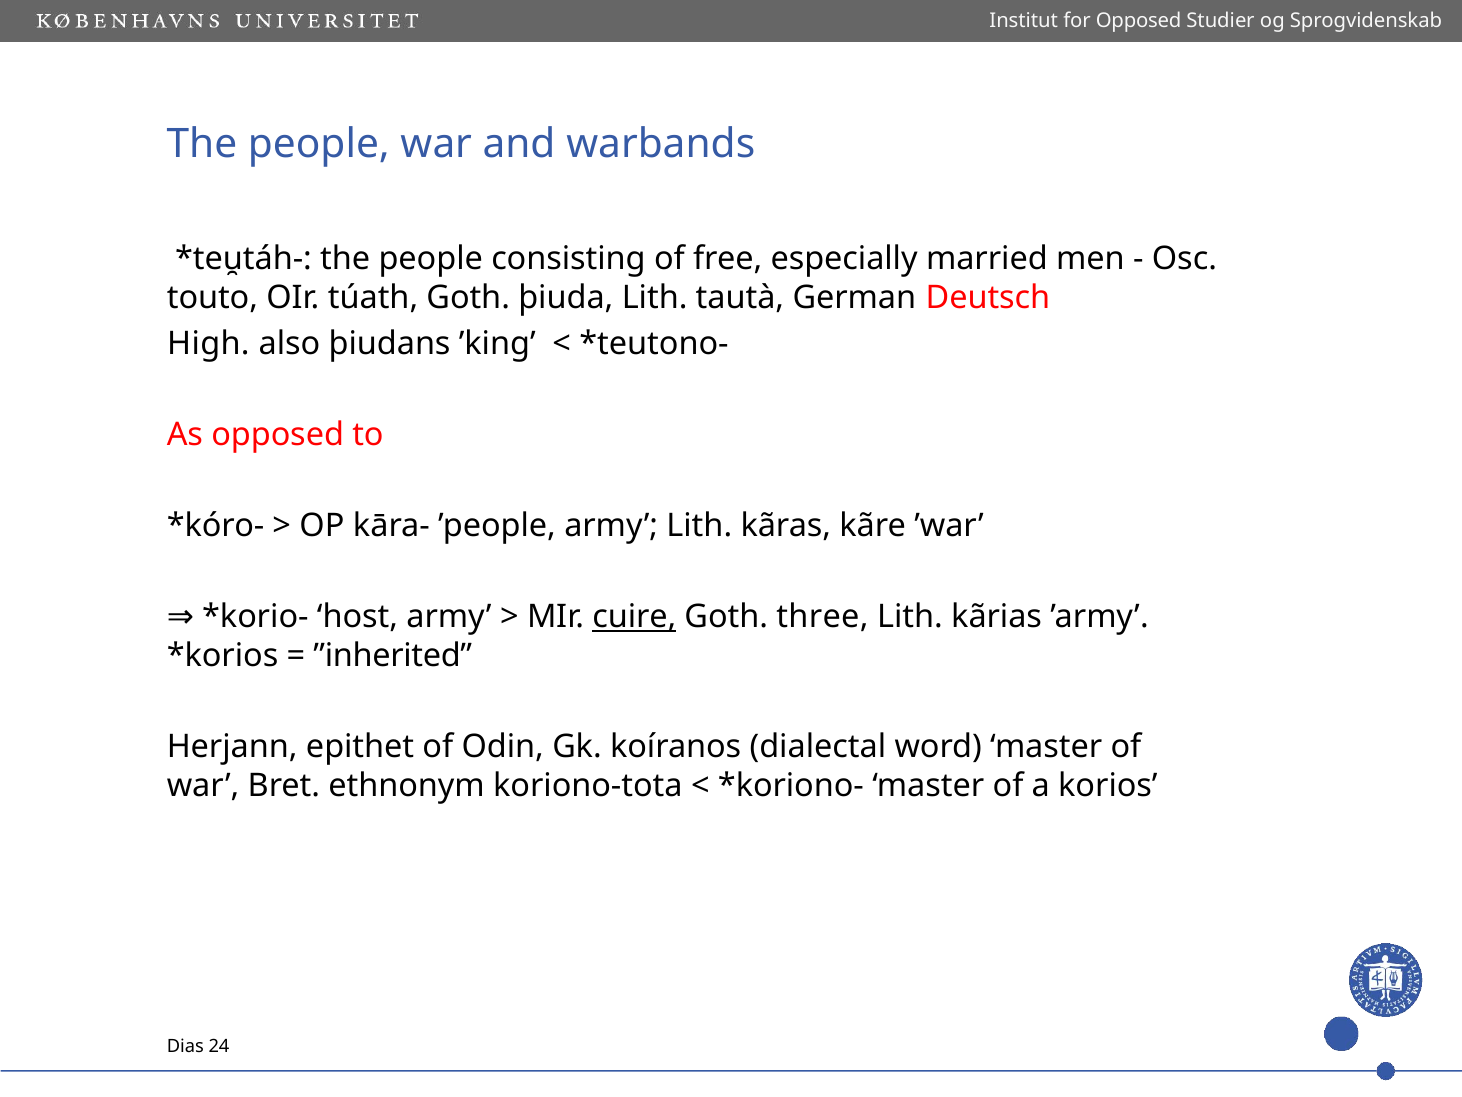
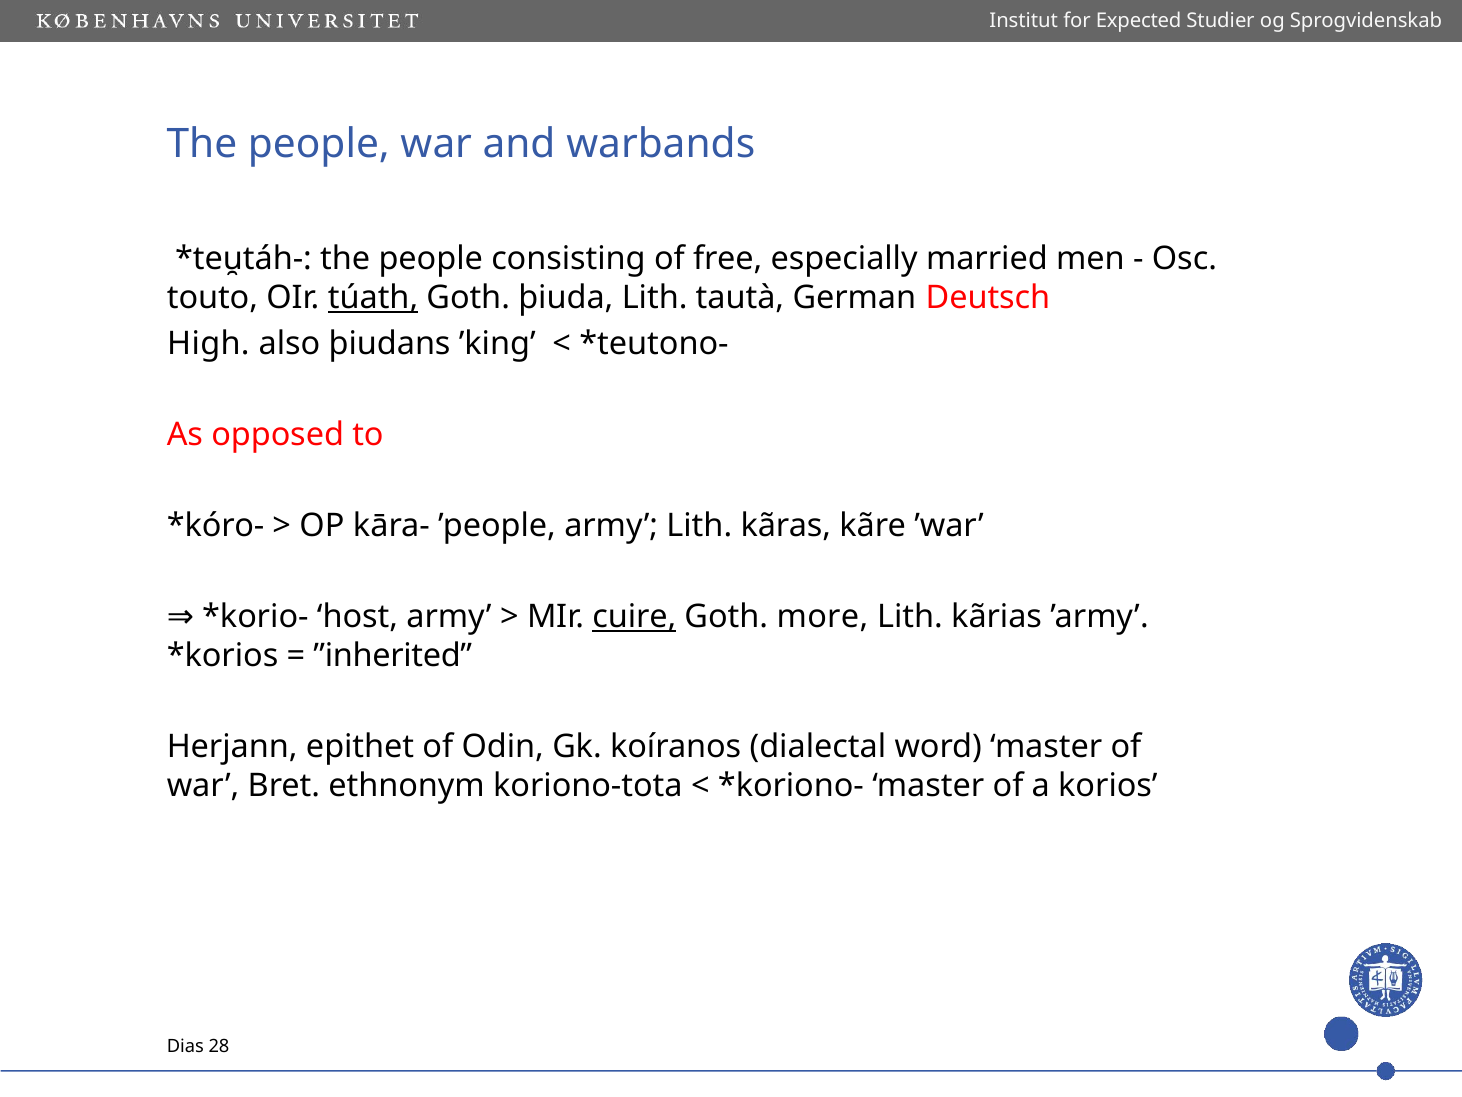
for Opposed: Opposed -> Expected (1139, 20)
túath underline: none -> present (373, 298)
three: three -> more (822, 616)
24: 24 -> 28 (219, 1046)
